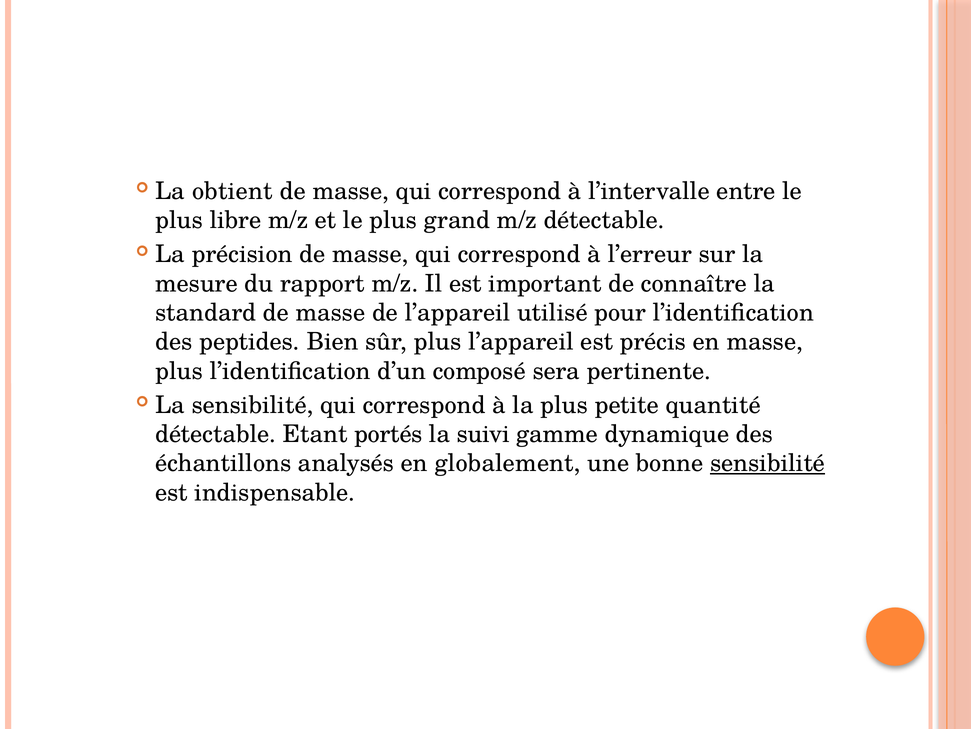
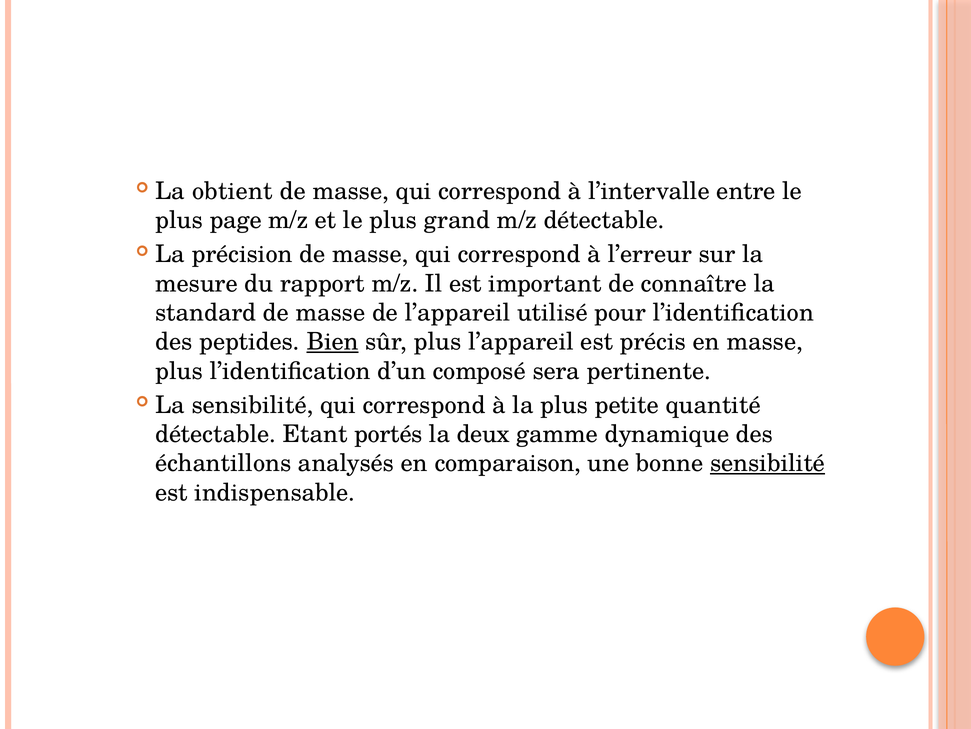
libre: libre -> page (236, 220)
Bien underline: none -> present (333, 341)
suivi: suivi -> deux (483, 434)
globalement: globalement -> comparaison (508, 463)
